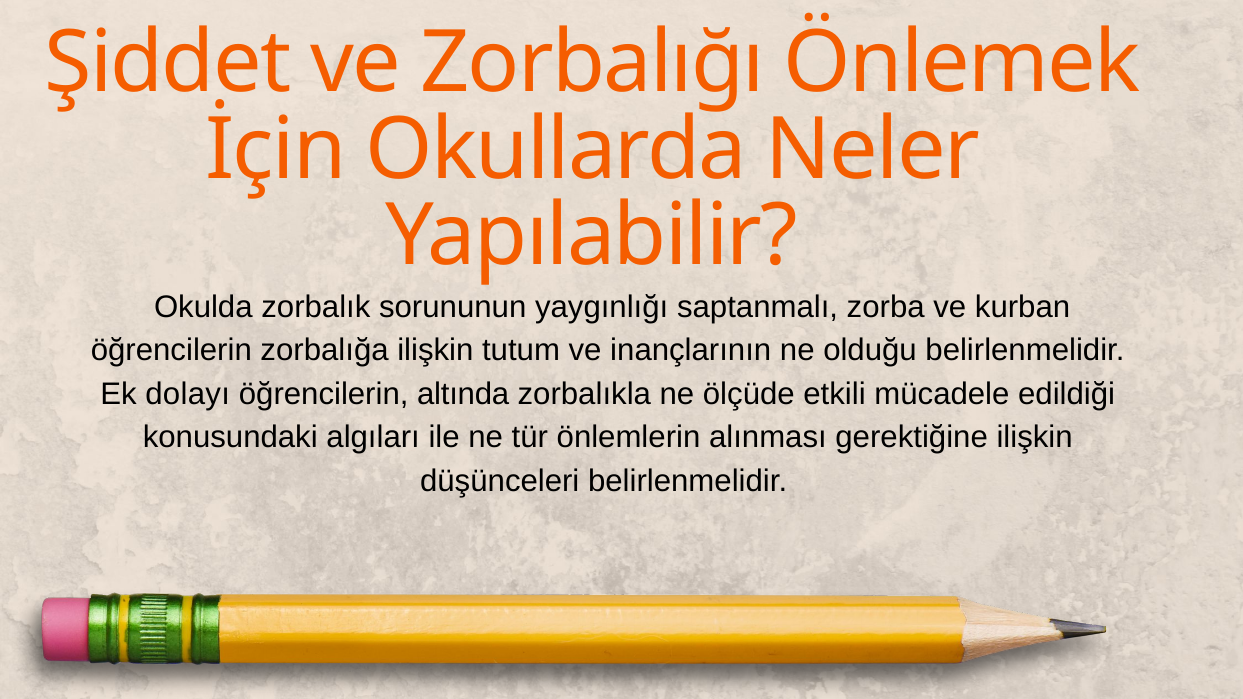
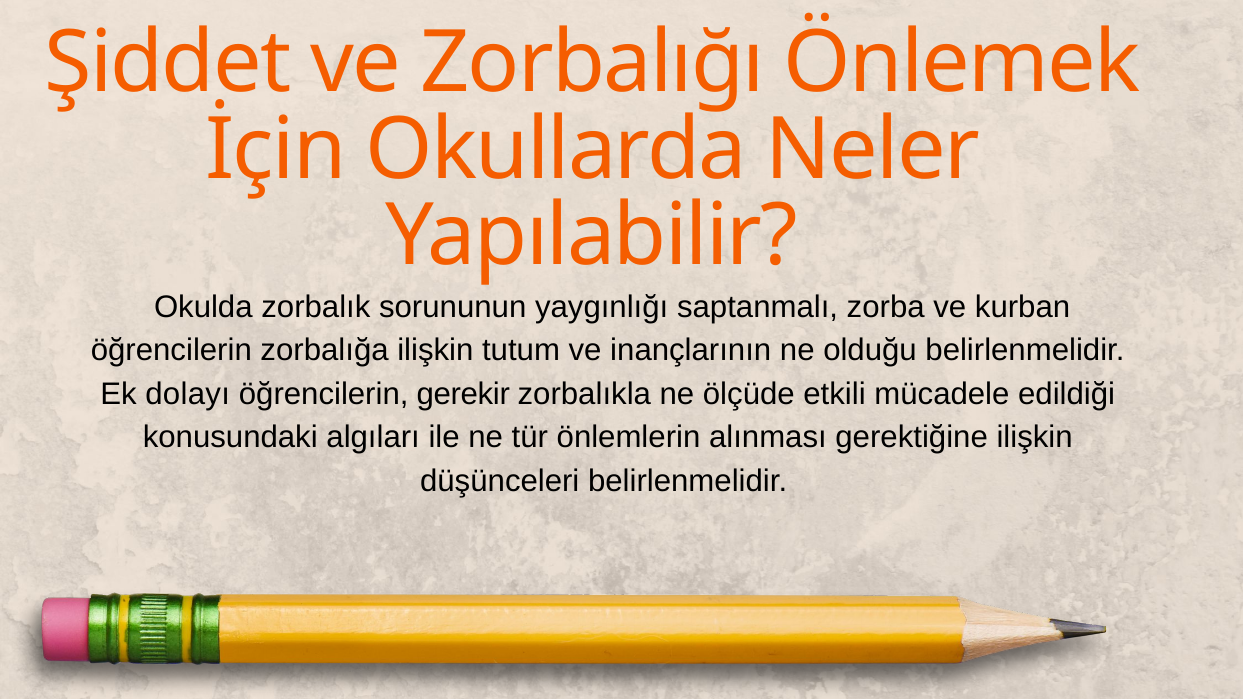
altında: altında -> gerekir (463, 394)
